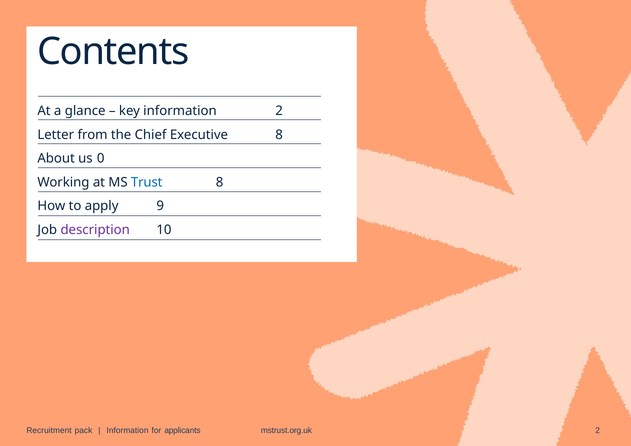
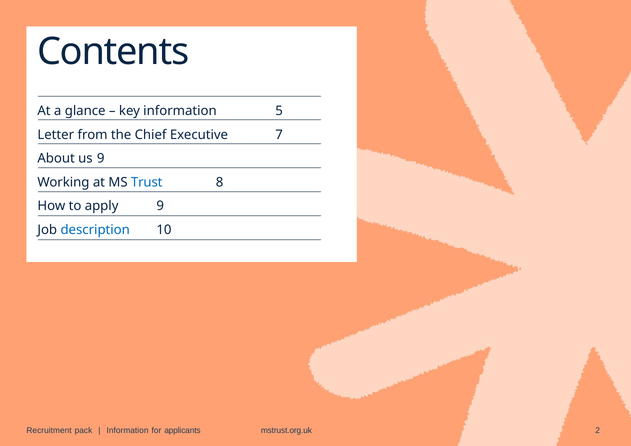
information 2: 2 -> 5 (279, 111)
Executive 8: 8 -> 7 (279, 135)
us 0: 0 -> 9 (101, 159)
description colour: purple -> blue (95, 230)
